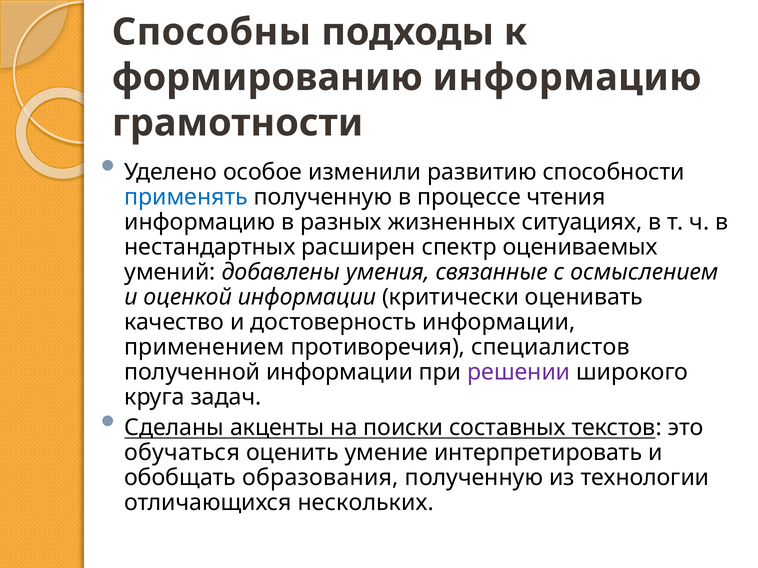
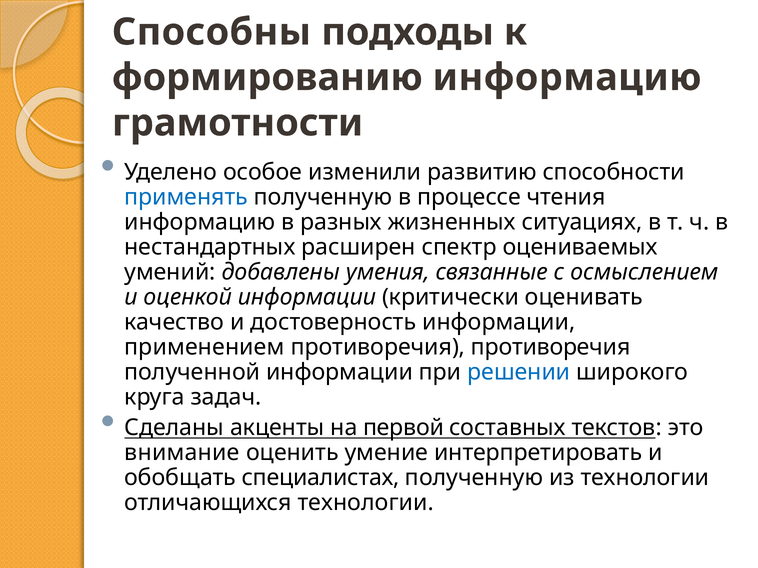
противоречия специалистов: специалистов -> противоречия (551, 347)
решении colour: purple -> blue (519, 372)
поиски: поиски -> первой (403, 428)
обучаться: обучаться -> внимание (182, 453)
образования: образования -> специалистах (321, 478)
отличающихся нескольких: нескольких -> технологии (366, 503)
